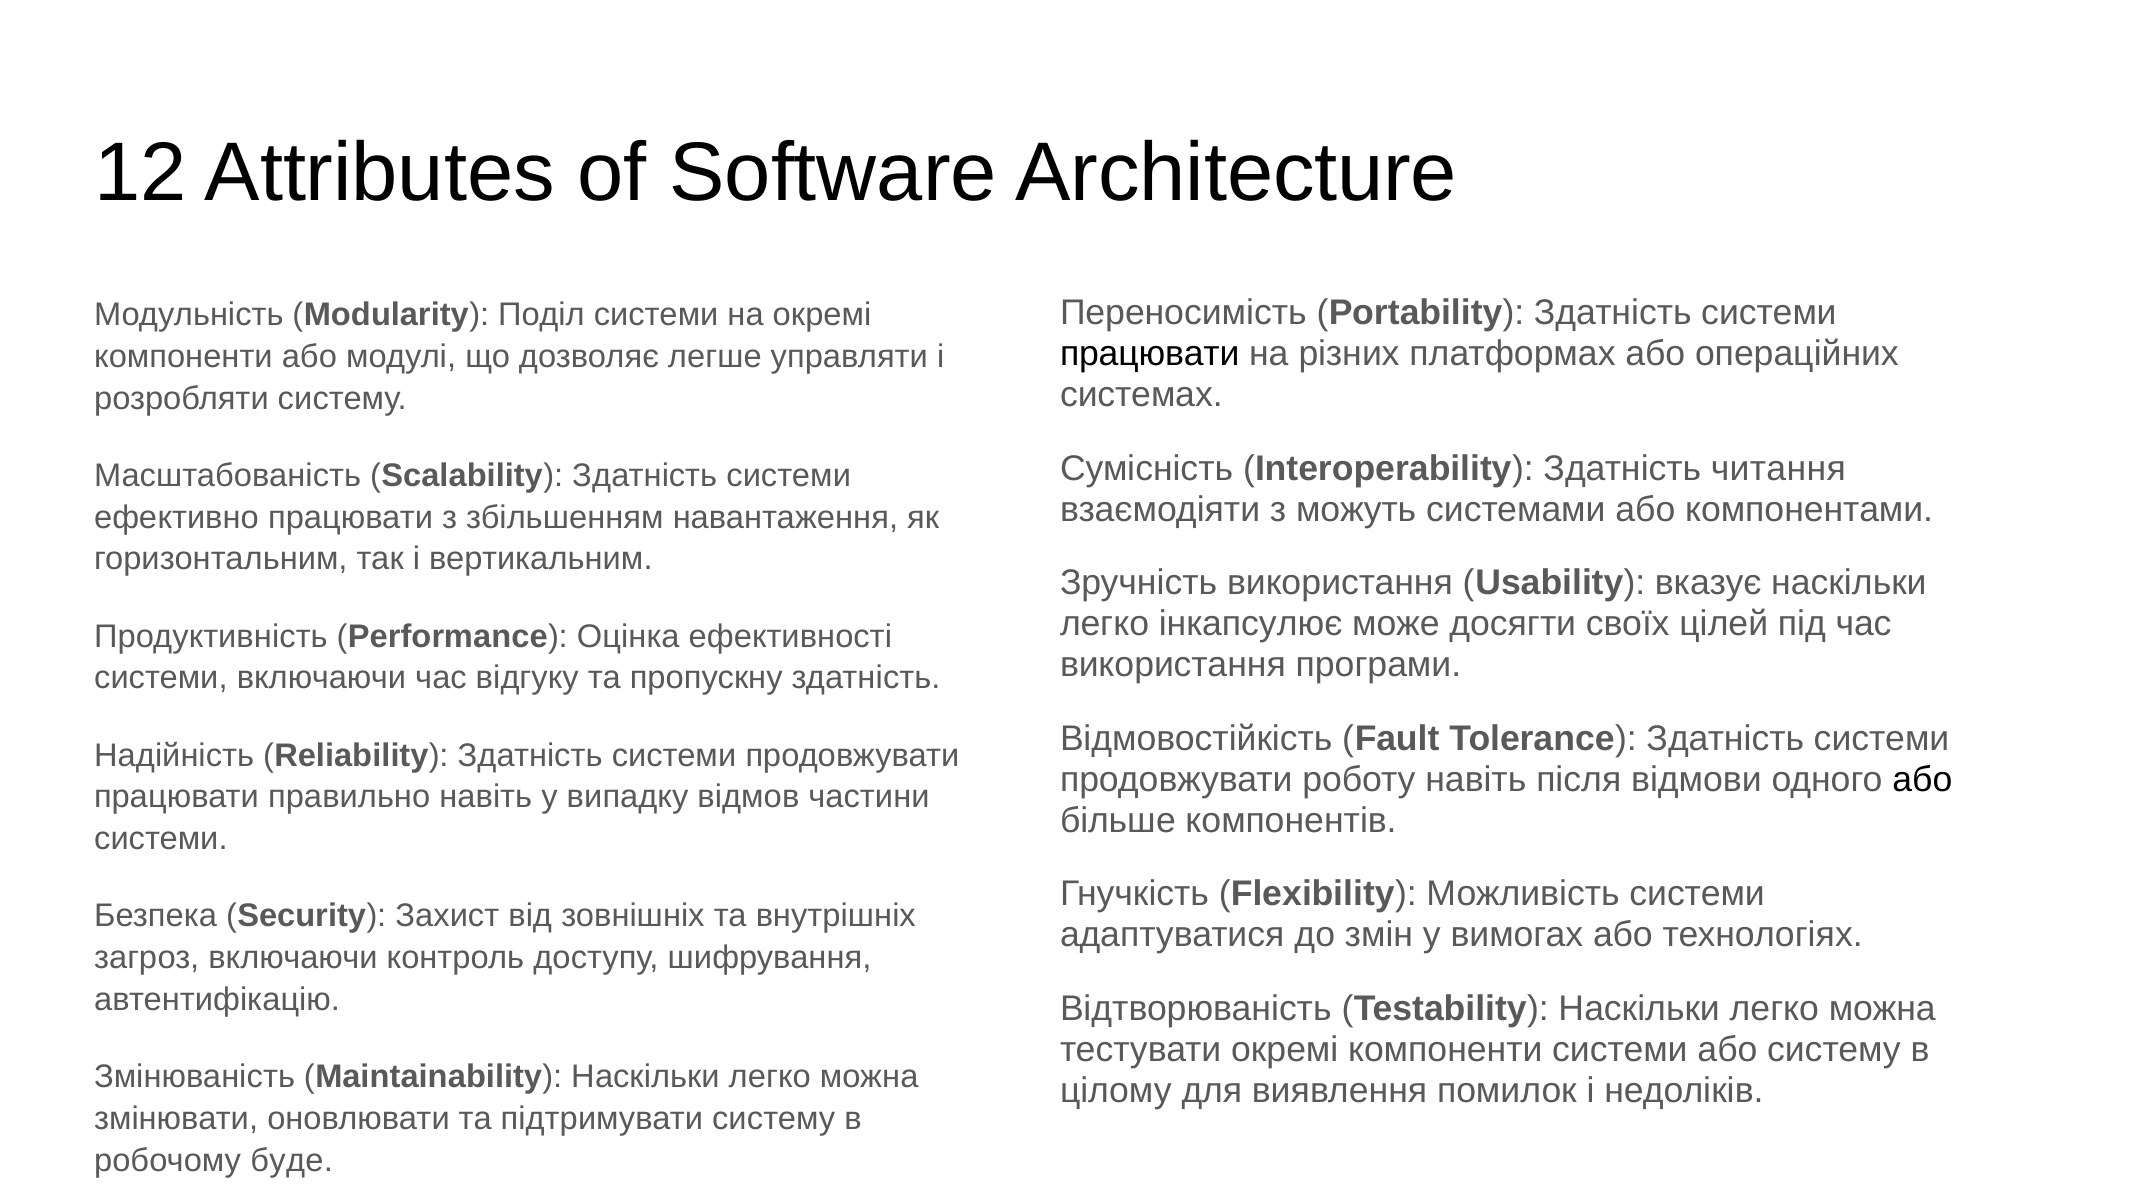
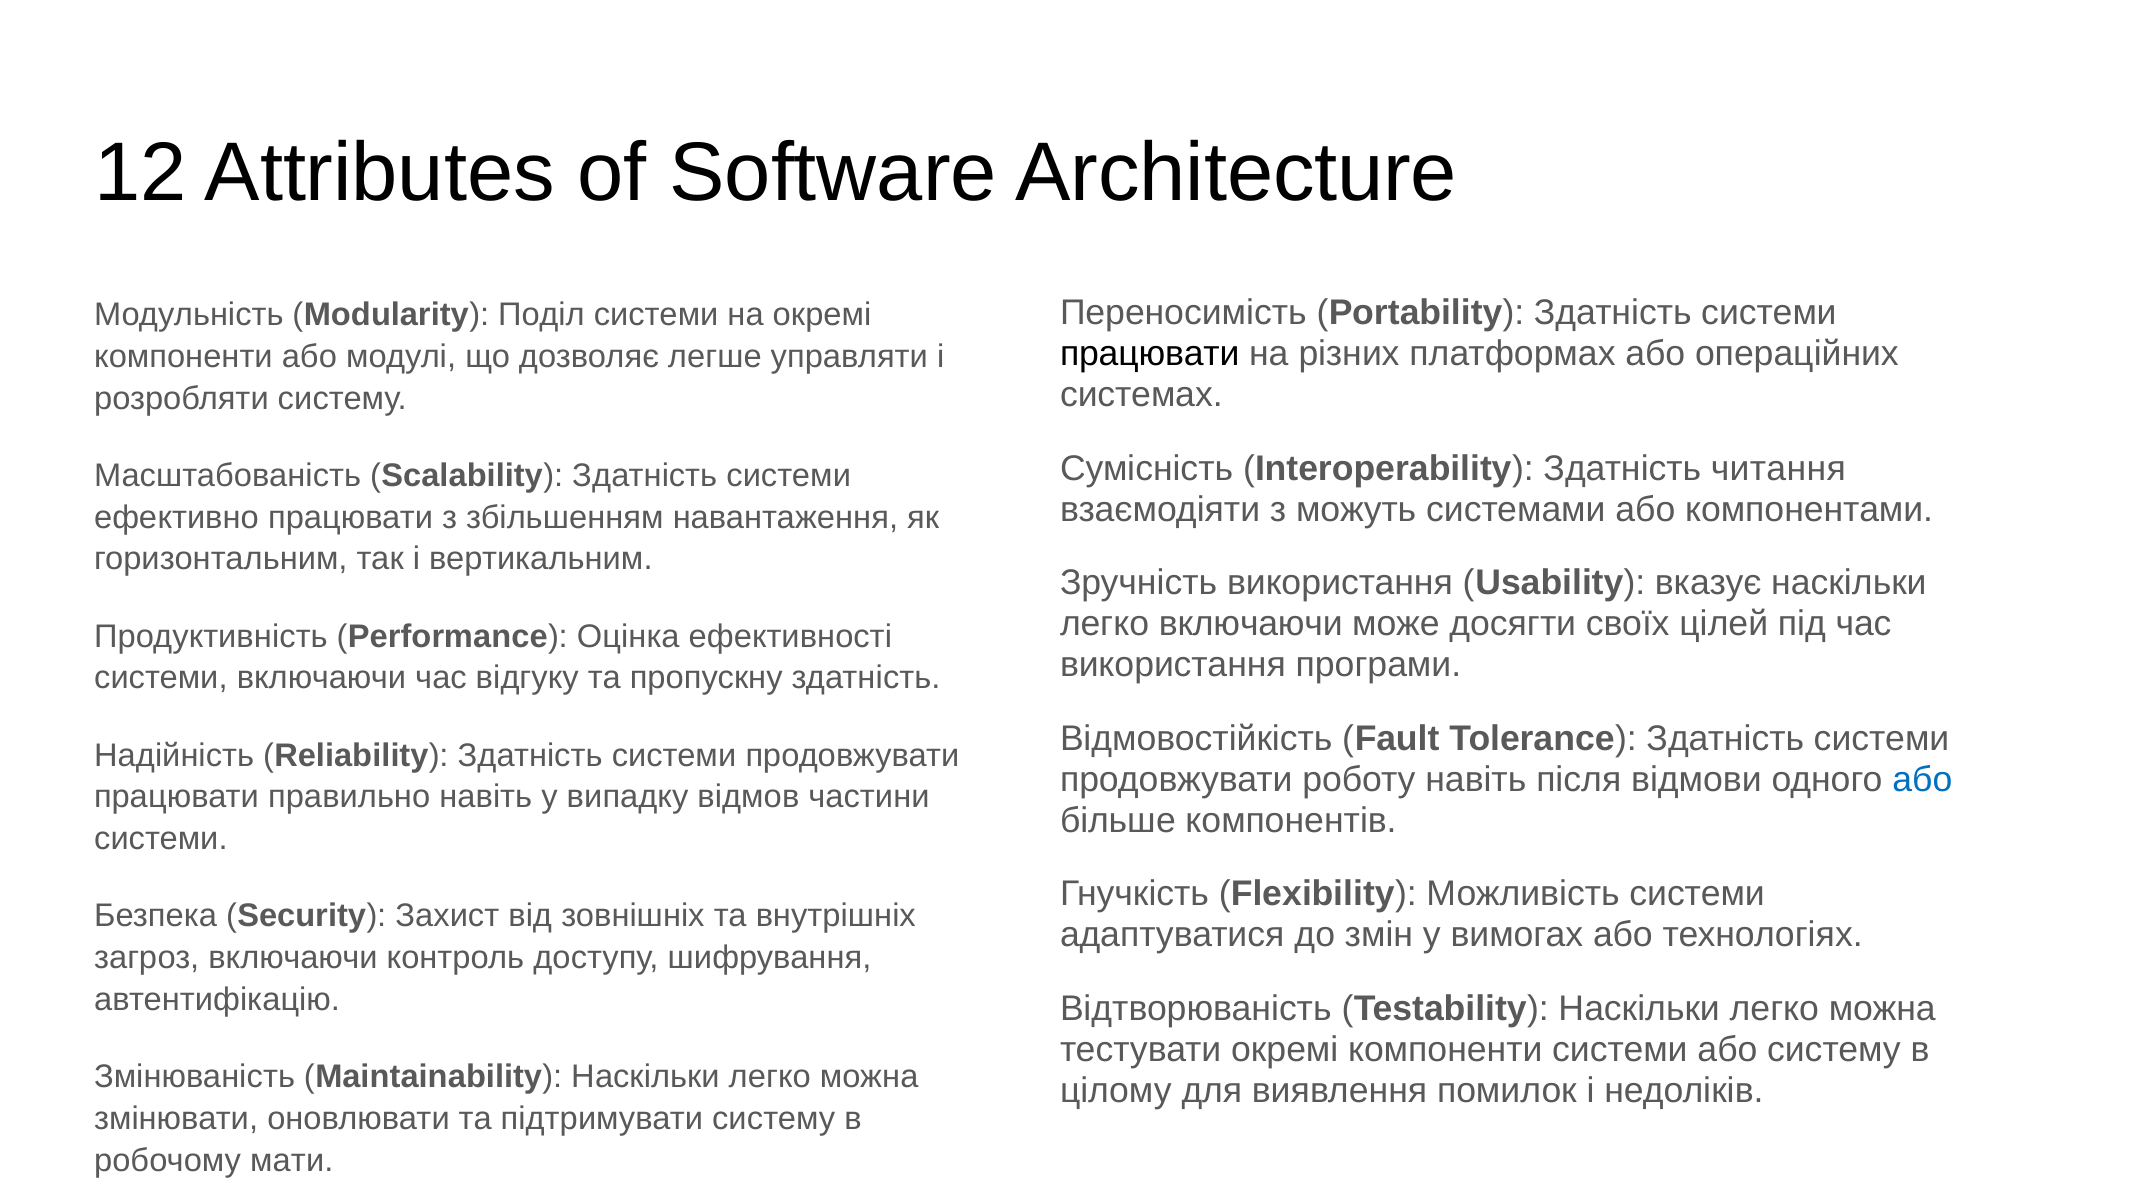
легко інкапсулює: інкапсулює -> включаючи (1251, 624)
або colour: black -> blue (1922, 779)
буде: буде -> мати (292, 1160)
